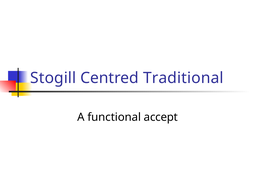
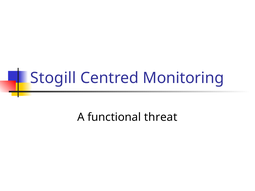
Traditional: Traditional -> Monitoring (183, 78)
accept: accept -> threat (161, 117)
